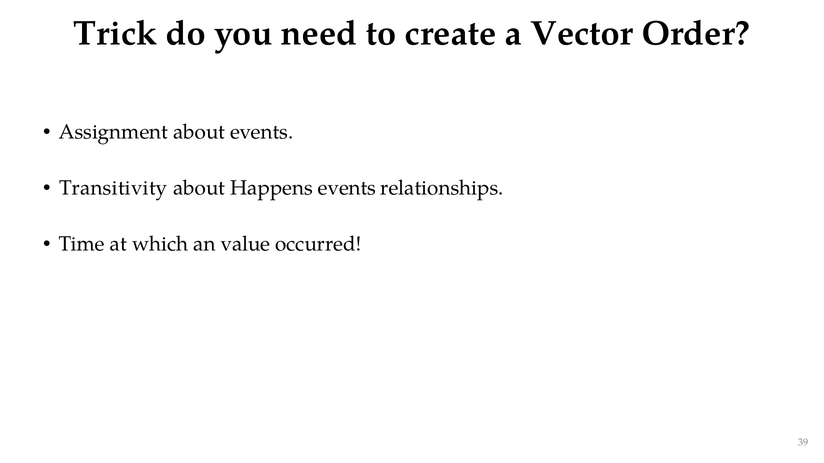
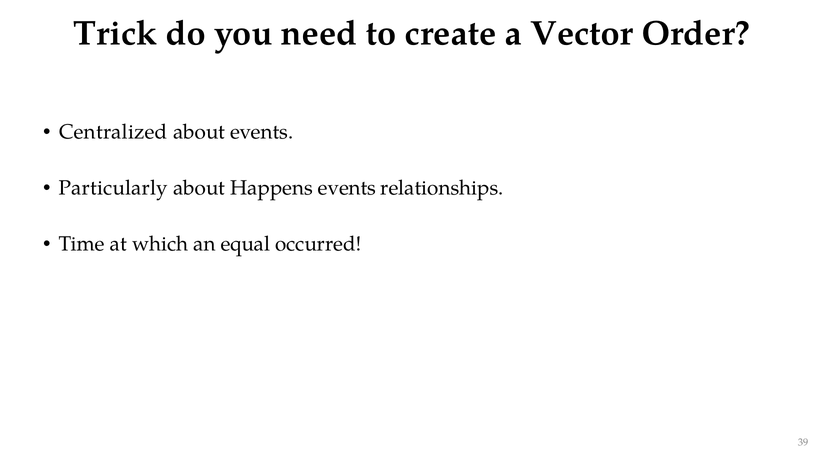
Assignment: Assignment -> Centralized (113, 132)
Transitivity: Transitivity -> Particularly (113, 188)
value: value -> equal (245, 244)
